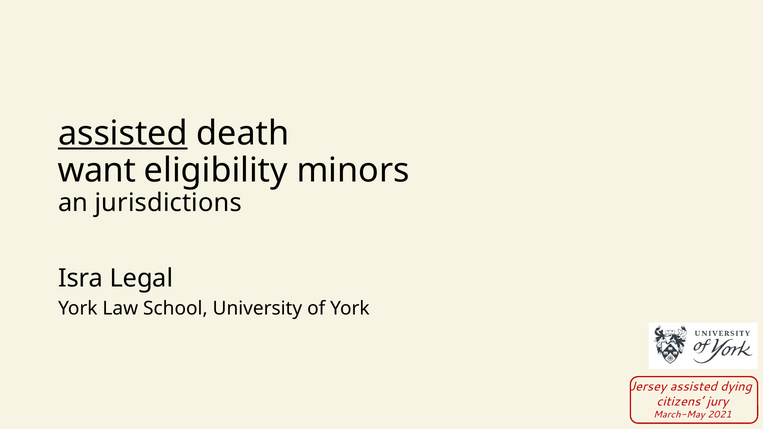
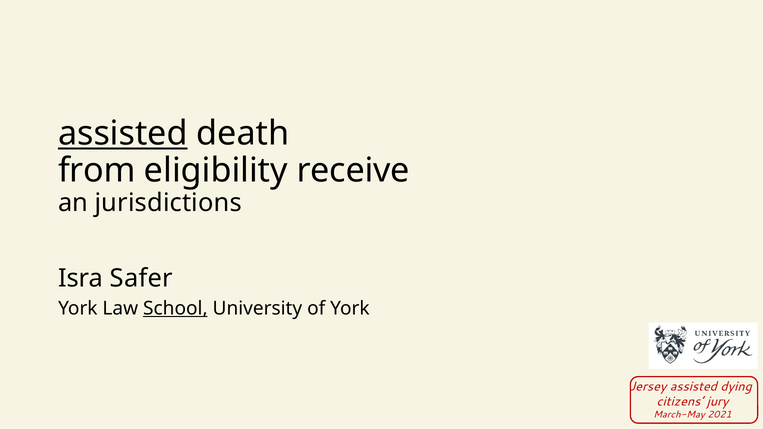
want: want -> from (97, 171)
minors: minors -> receive (353, 171)
Legal: Legal -> Safer (141, 278)
School underline: none -> present (175, 308)
